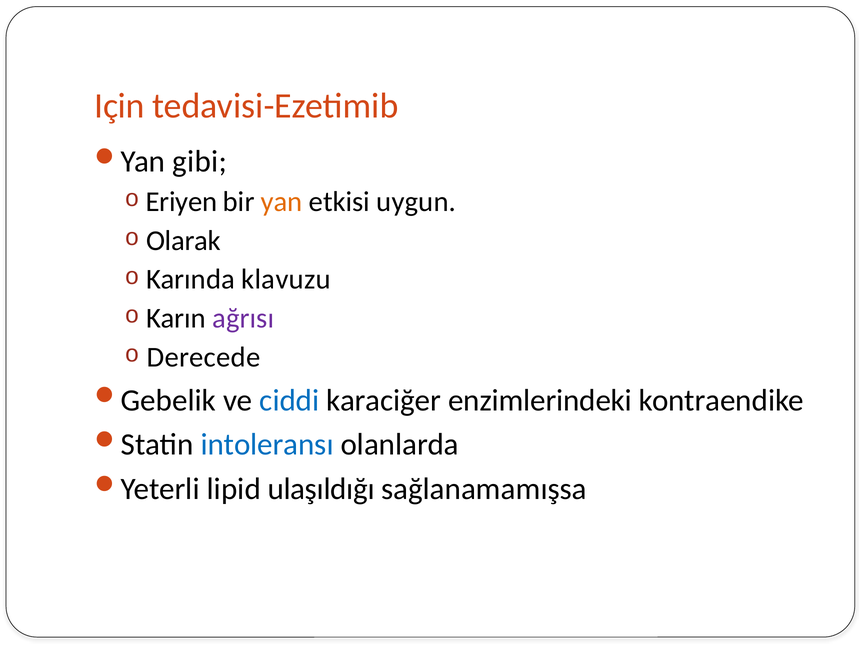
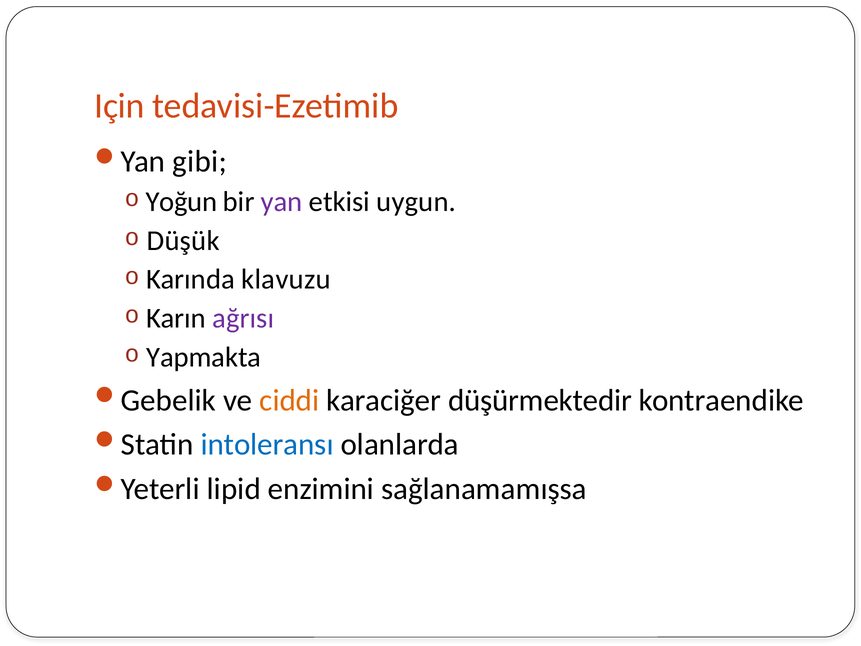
Eriyen: Eriyen -> Yoğun (181, 202)
yan colour: orange -> purple (282, 202)
Olarak: Olarak -> Düşük (183, 241)
Derecede: Derecede -> Yapmakta (204, 357)
ciddi colour: blue -> orange (289, 400)
enzimlerindeki: enzimlerindeki -> düşürmektedir (540, 400)
ulaşıldığı: ulaşıldığı -> enzimini (321, 489)
